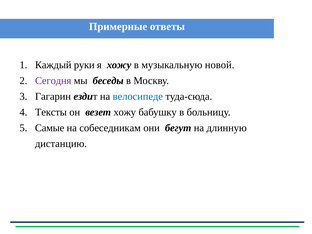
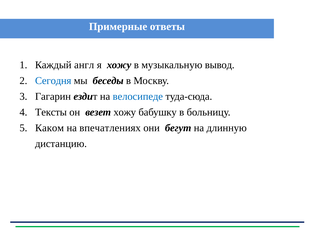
руки: руки -> англ (84, 65)
новой: новой -> вывод (220, 65)
Сегодня colour: purple -> blue (53, 81)
Самые: Самые -> Каком (50, 128)
собеседникам: собеседникам -> впечатлениях (110, 128)
